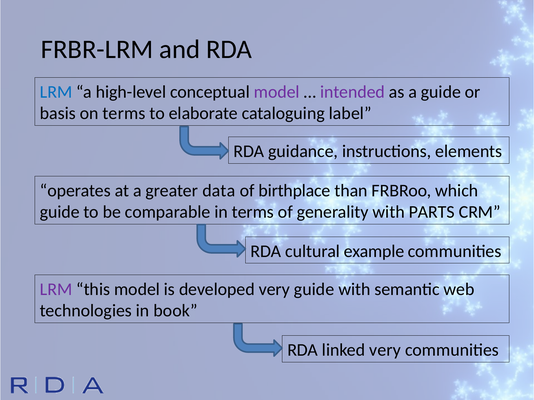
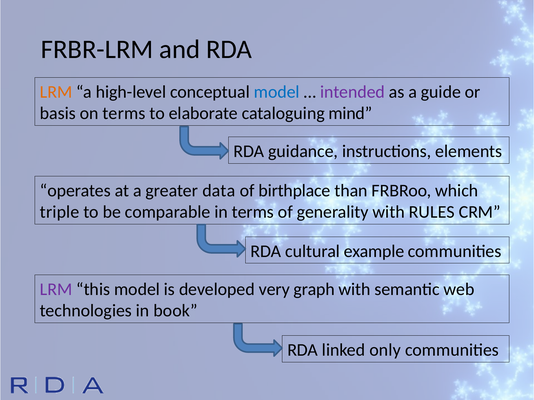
LRM colour: blue -> orange (56, 92)
model colour: purple -> blue (277, 92)
label: label -> mind (350, 114)
guide: guide -> triple (60, 212)
PARTS: PARTS -> RULES (432, 212)
very guide: guide -> graph (314, 290)
linked very: very -> only (385, 350)
